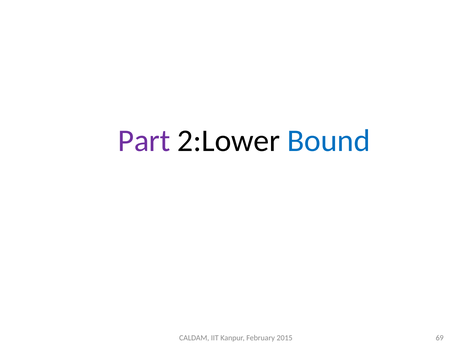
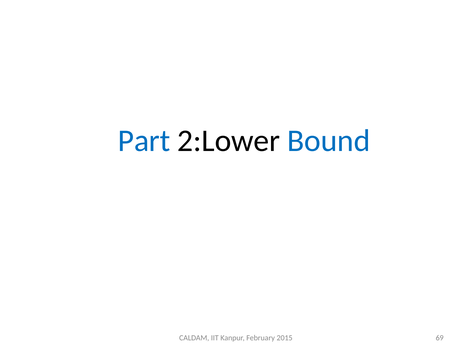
Part colour: purple -> blue (144, 141)
